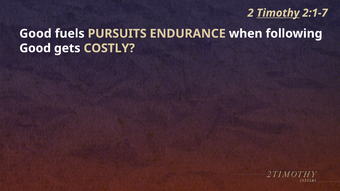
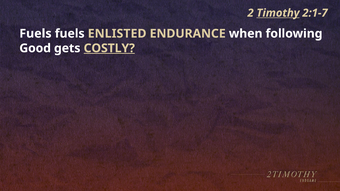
Good: Good -> Fuels (35, 34)
PURSUITS: PURSUITS -> ENLISTED (117, 34)
COSTLY underline: none -> present (109, 48)
